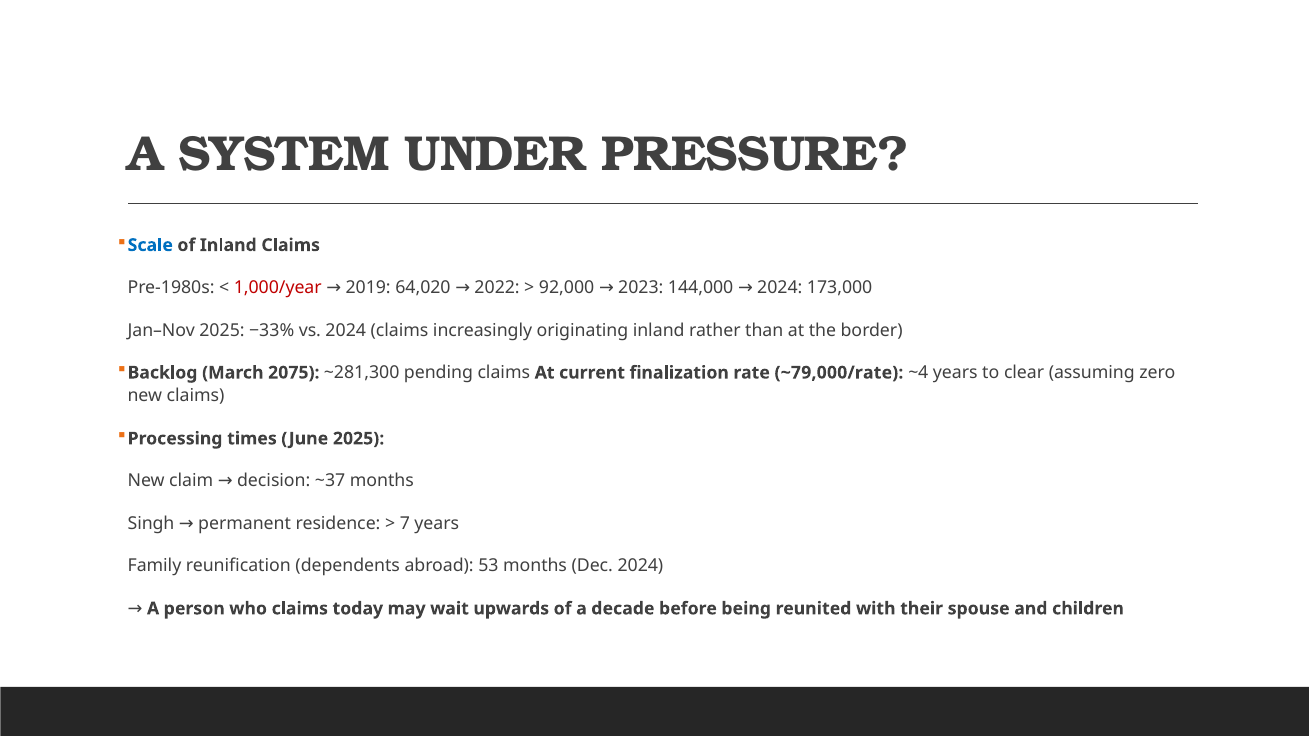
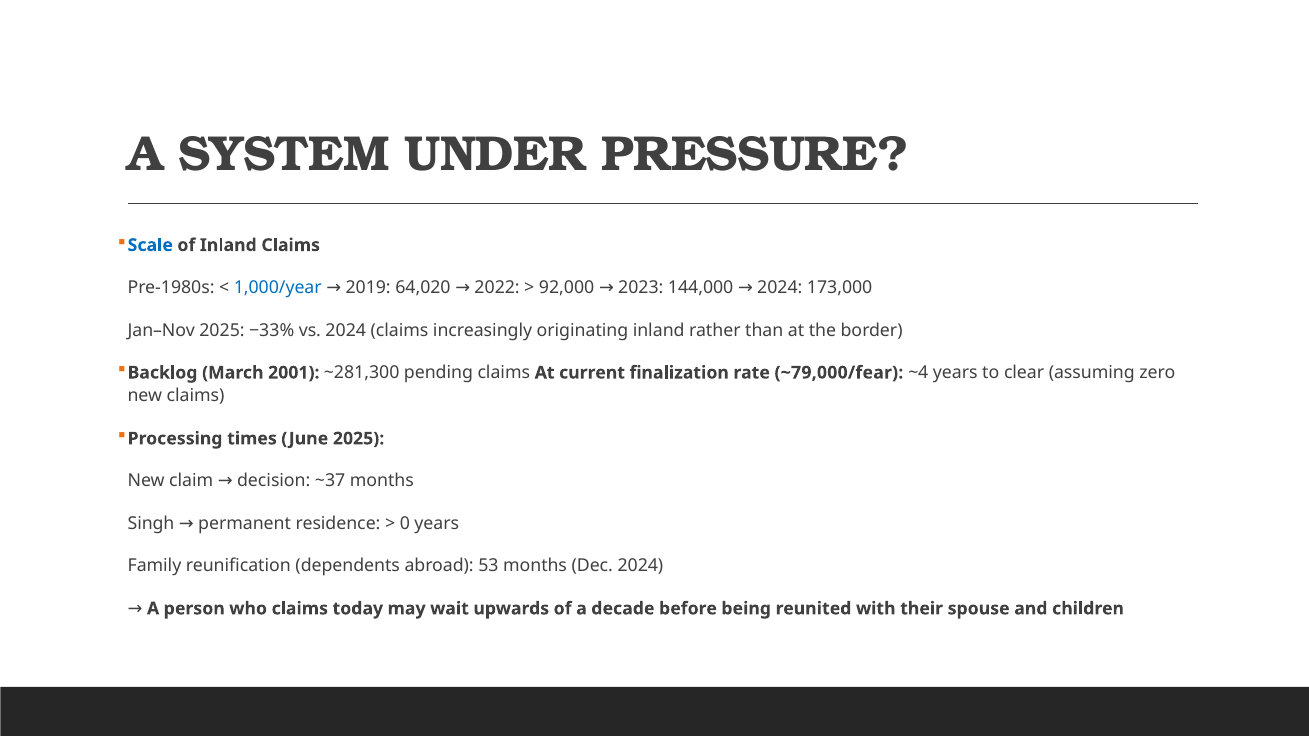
1,000/year colour: red -> blue (278, 288)
2075: 2075 -> 2001 (294, 373)
~79,000/rate: ~79,000/rate -> ~79,000/fear (839, 373)
7: 7 -> 0 (405, 524)
